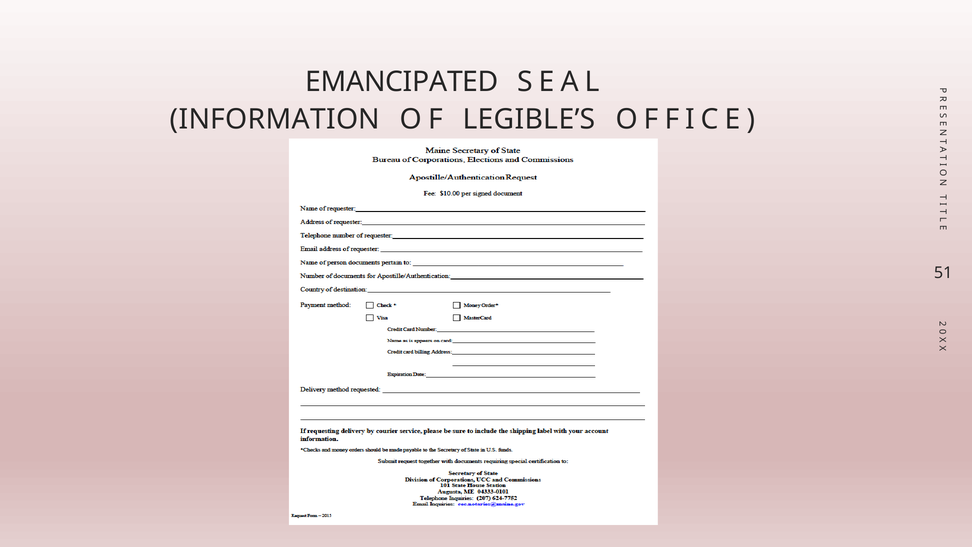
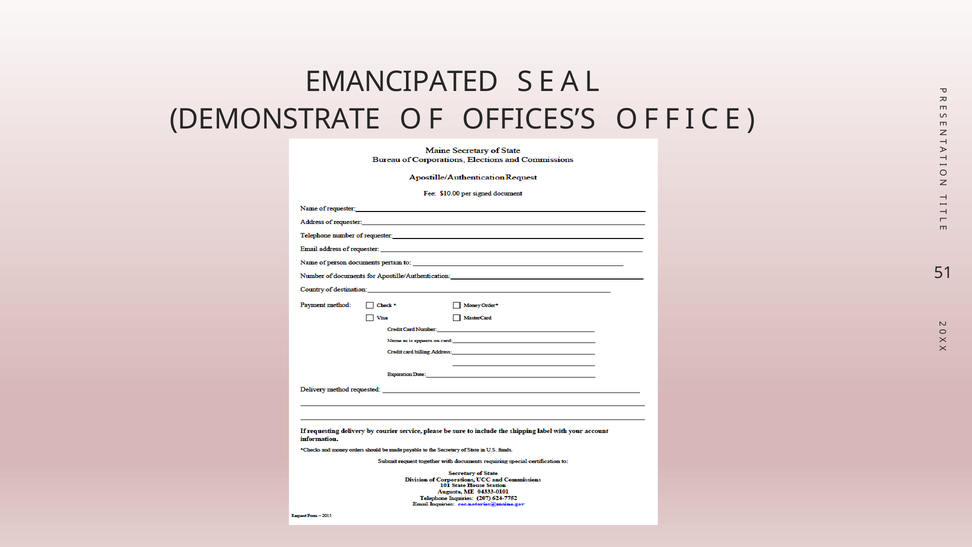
INFORMATION: INFORMATION -> DEMONSTRATE (275, 119)
LEGIBLE’S: LEGIBLE’S -> OFFICES’S (529, 119)
